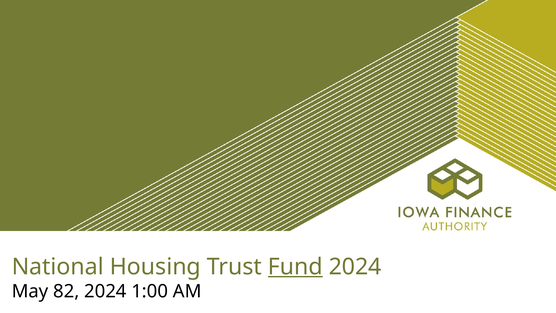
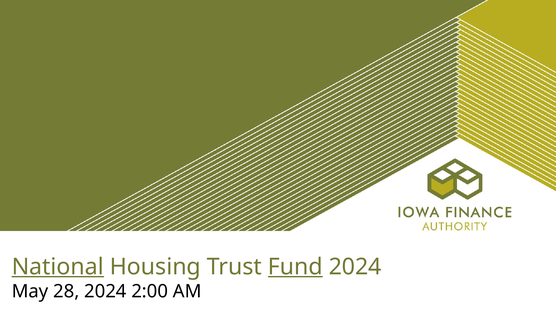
National underline: none -> present (58, 266)
82: 82 -> 28 (66, 291)
1:00: 1:00 -> 2:00 (150, 291)
